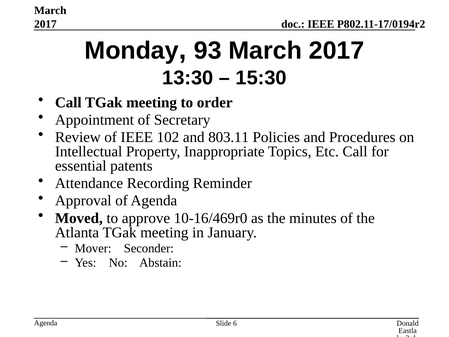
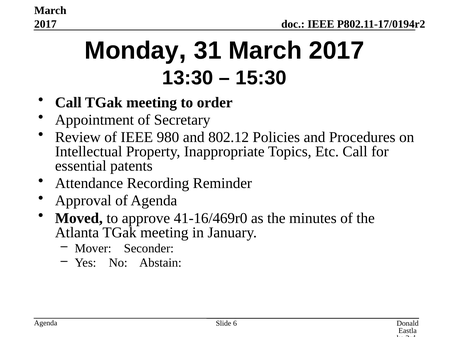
93: 93 -> 31 (208, 51)
102: 102 -> 980 (168, 137)
803.11: 803.11 -> 802.12 (229, 137)
10-16/469r0: 10-16/469r0 -> 41-16/469r0 (211, 218)
